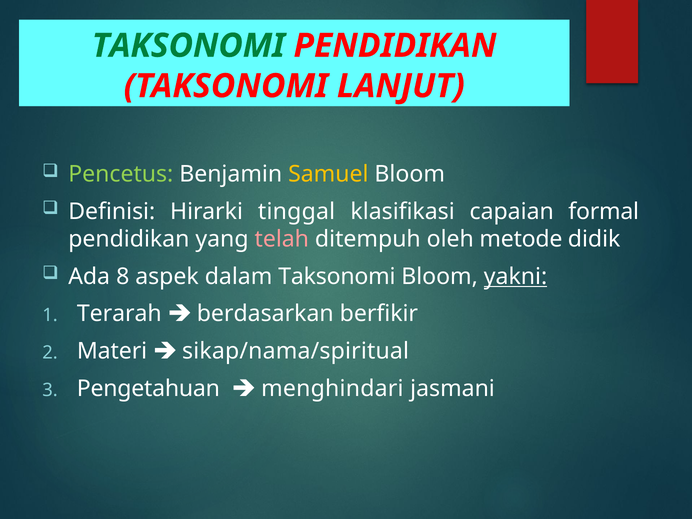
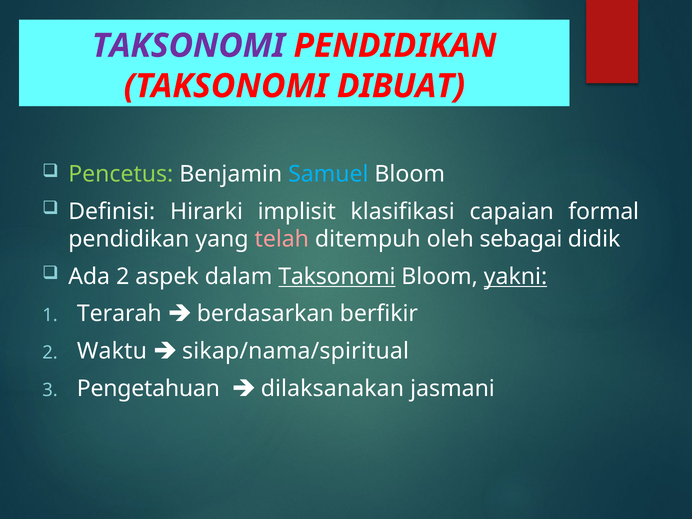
TAKSONOMI colour: green -> purple (188, 46)
LANJUT: LANJUT -> DIBUAT (401, 86)
Samuel colour: yellow -> light blue (328, 174)
tinggal: tinggal -> implisit (297, 212)
metode: metode -> sebagai (521, 239)
Ada 8: 8 -> 2 (123, 277)
Taksonomi underline: none -> present (337, 277)
Materi: Materi -> Waktu (112, 351)
menghindari: menghindari -> dilaksanakan (332, 388)
